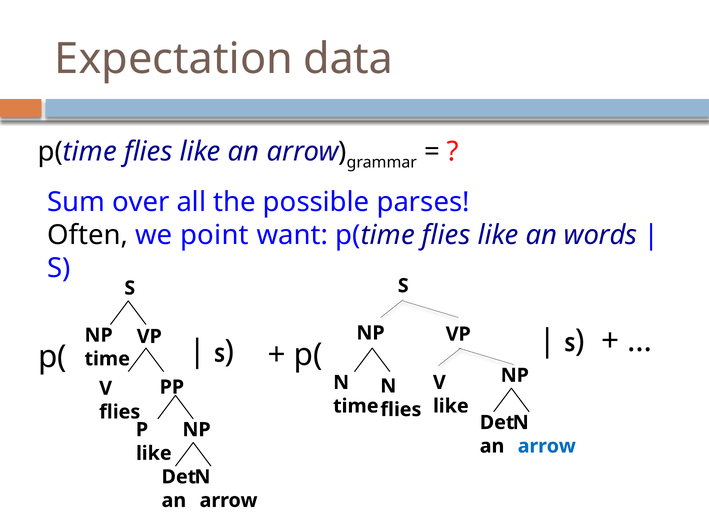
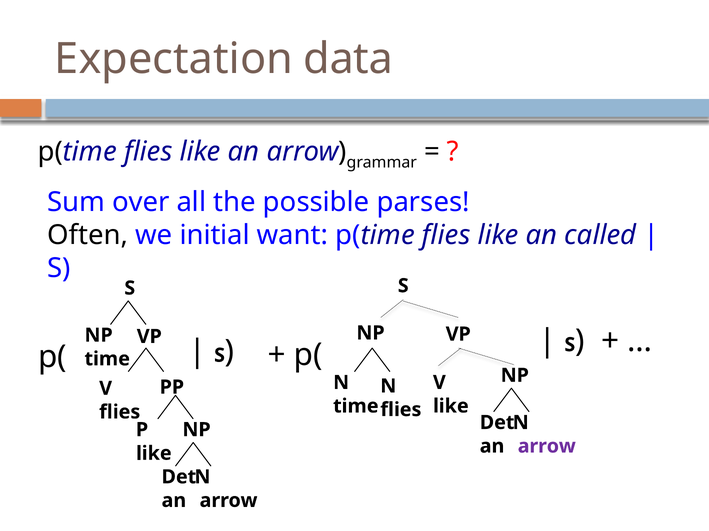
point: point -> initial (215, 236)
words: words -> called (600, 236)
arrow colour: blue -> purple (547, 447)
